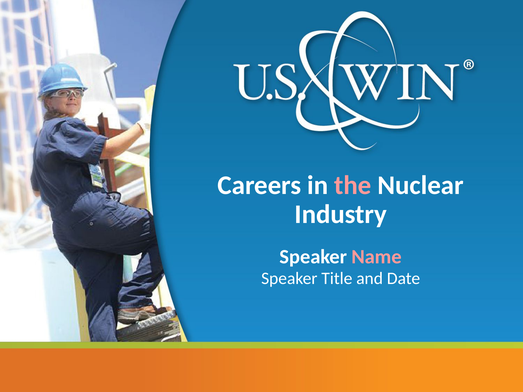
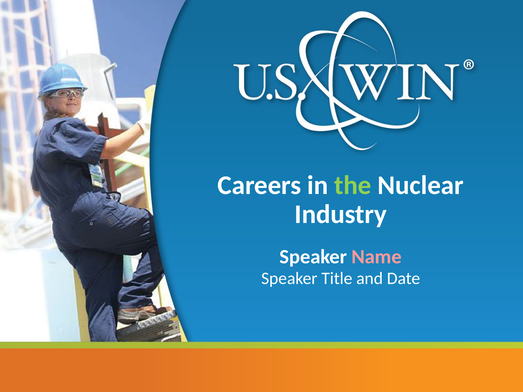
the colour: pink -> light green (353, 185)
